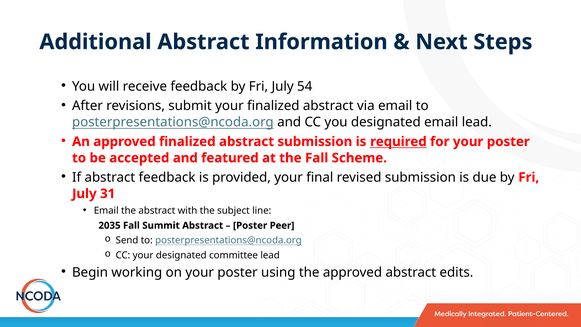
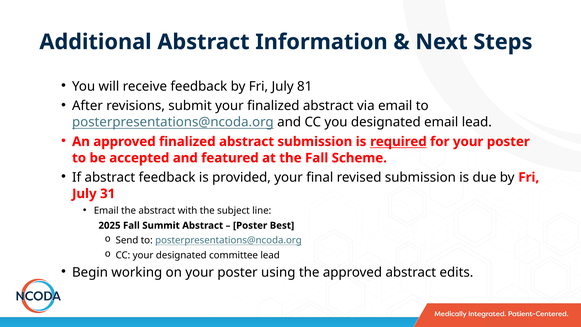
54: 54 -> 81 (305, 86)
2035: 2035 -> 2025 (109, 225)
Peer: Peer -> Best (282, 225)
